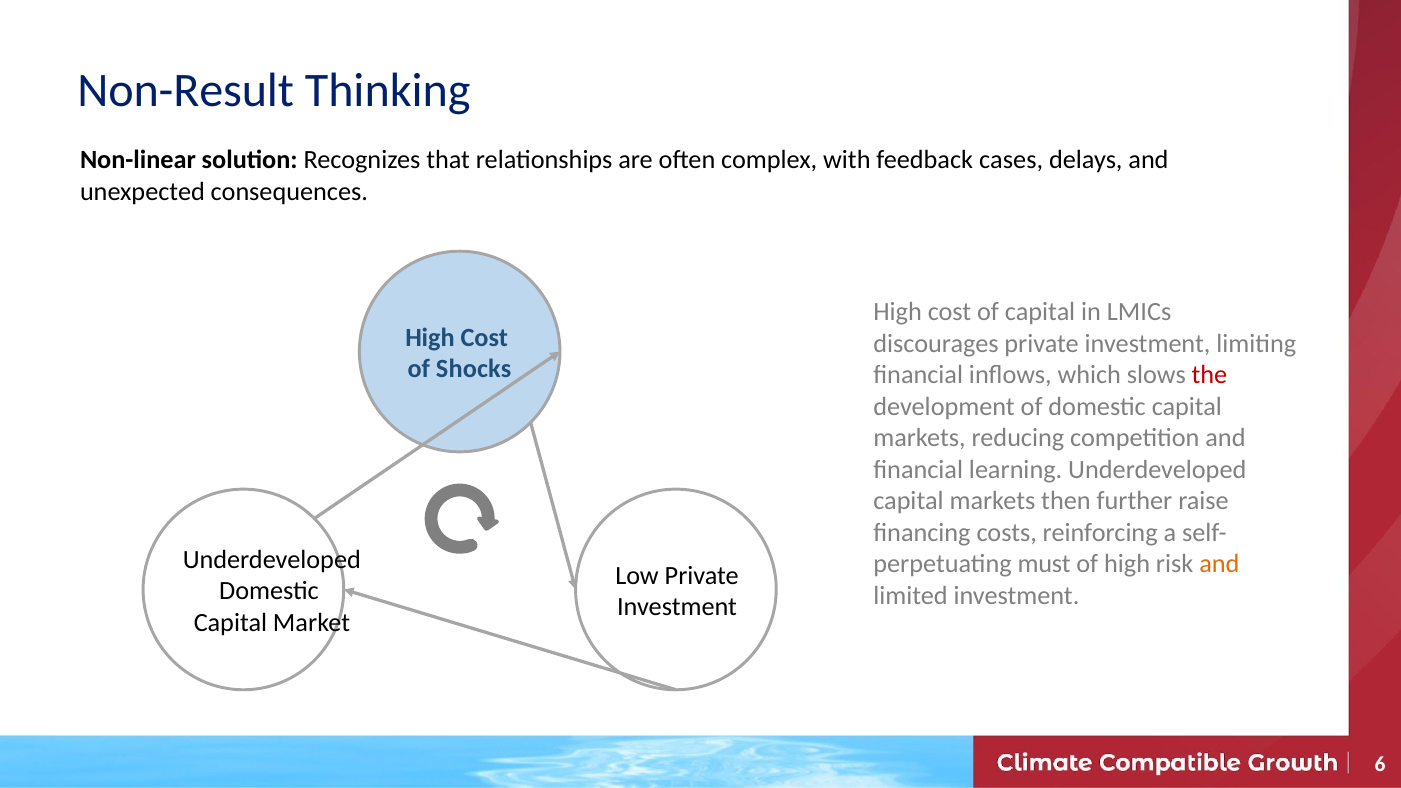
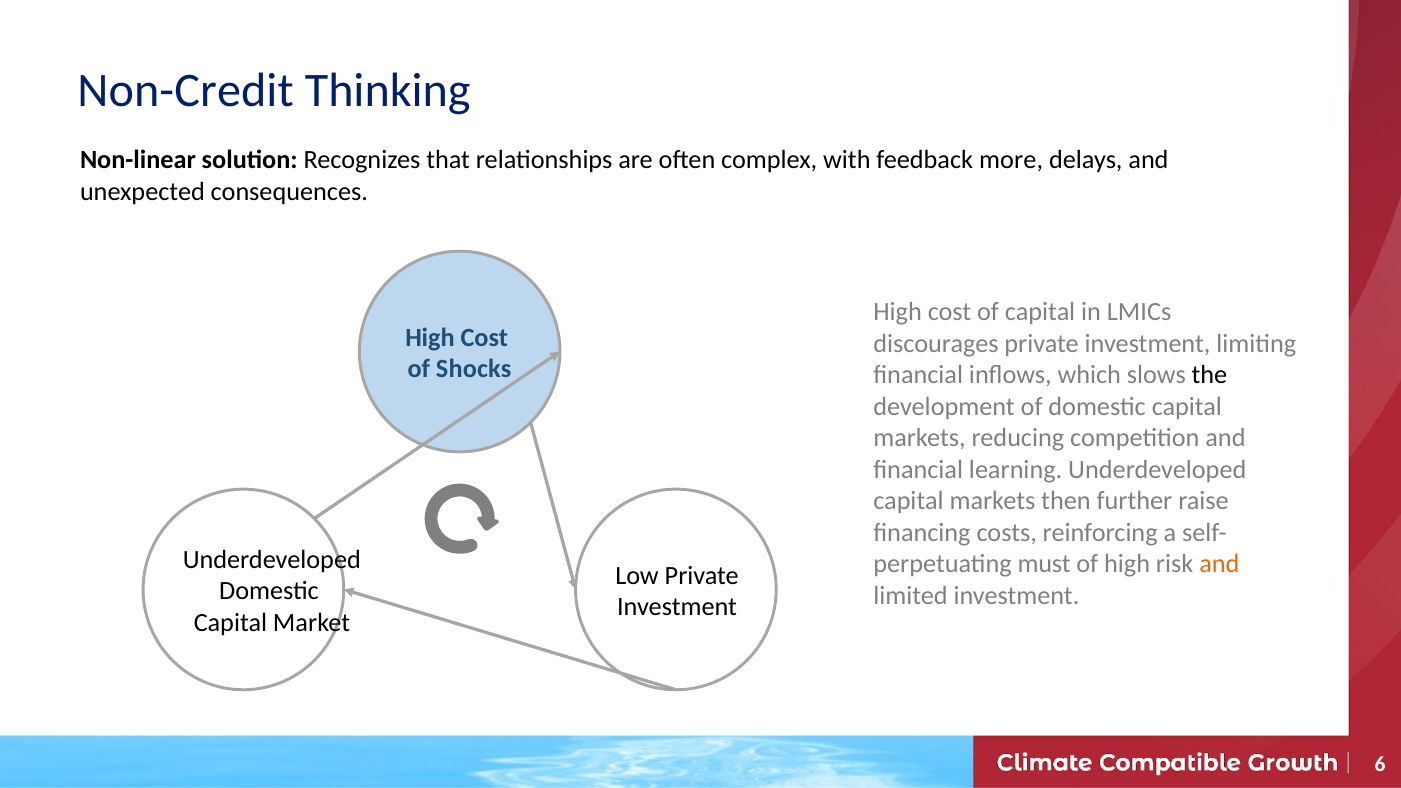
Non-Result: Non-Result -> Non-Credit (186, 90)
cases: cases -> more (1011, 160)
the colour: red -> black (1209, 375)
